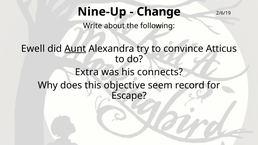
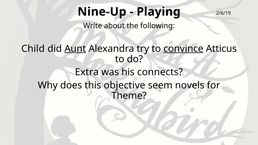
Change: Change -> Playing (159, 12)
Ewell: Ewell -> Child (33, 49)
convince underline: none -> present (183, 49)
record: record -> novels (190, 85)
Escape: Escape -> Theme (129, 96)
